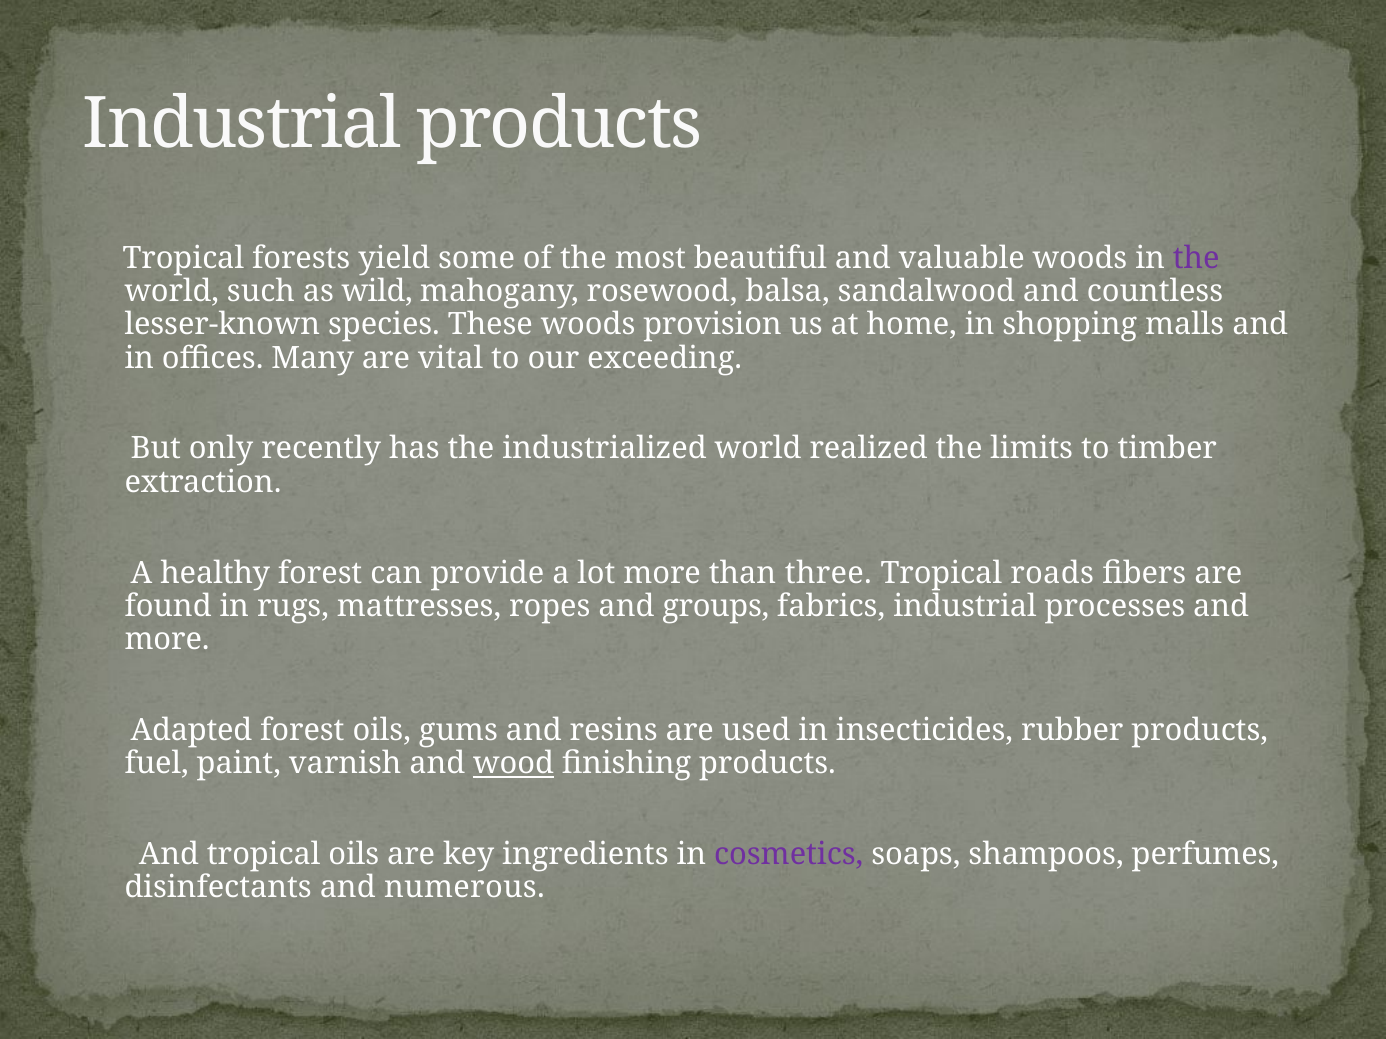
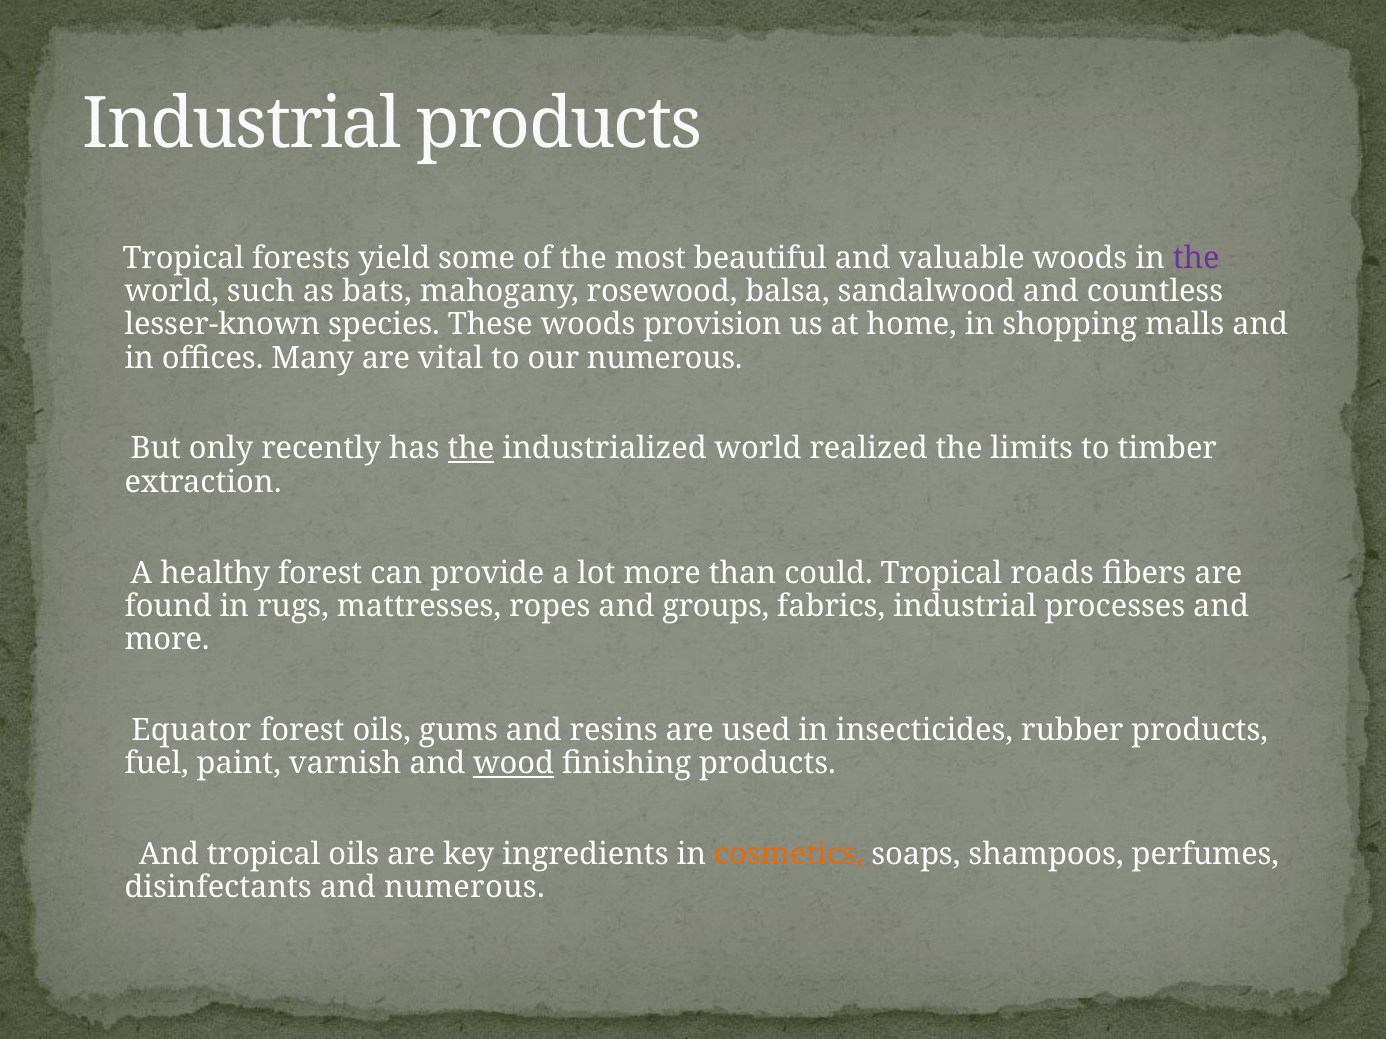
wild: wild -> bats (377, 292)
our exceeding: exceeding -> numerous (665, 358)
the underline: none -> present (471, 449)
three: three -> could (829, 573)
Adapted: Adapted -> Equator (191, 731)
cosmetics colour: purple -> orange (789, 855)
